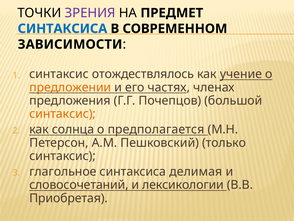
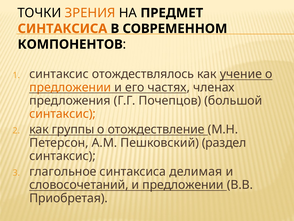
ЗРЕНИЯ colour: purple -> orange (90, 13)
СИНТАКСИСА colour: blue -> orange (62, 29)
ЗАВИСИМОСТИ: ЗАВИСИМОСТИ -> КОМПОНЕНТОВ (70, 44)
солнца: солнца -> группы (73, 129)
предполагается: предполагается -> отождествление (156, 129)
только: только -> раздел (224, 142)
и лексикологии: лексикологии -> предложении (183, 185)
